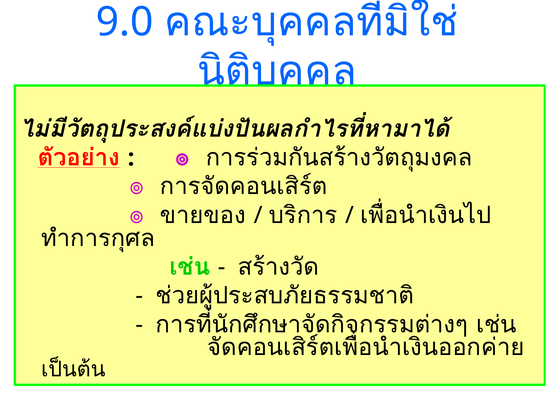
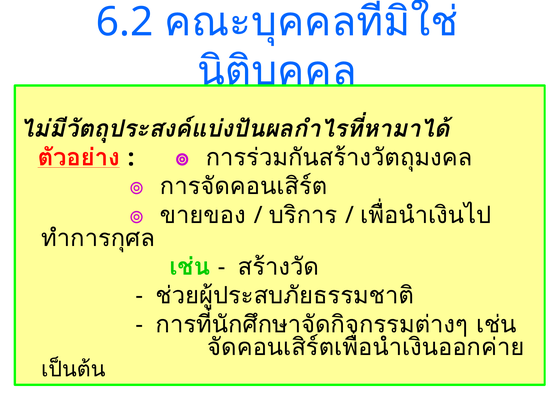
9.0: 9.0 -> 6.2 (125, 22)
